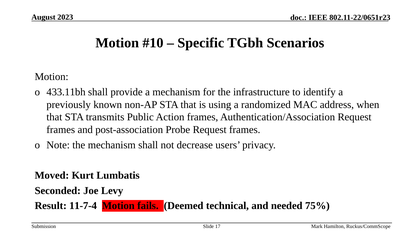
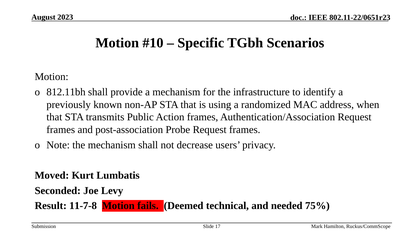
433.11bh: 433.11bh -> 812.11bh (66, 92)
11-7-4: 11-7-4 -> 11-7-8 (83, 206)
